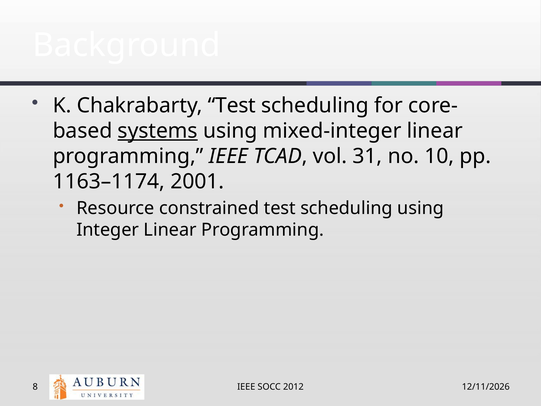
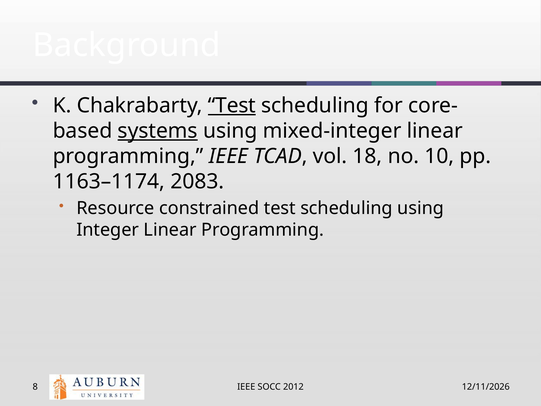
Test underline: none -> present (232, 106)
31: 31 -> 18 (367, 156)
2001: 2001 -> 2083 (197, 181)
